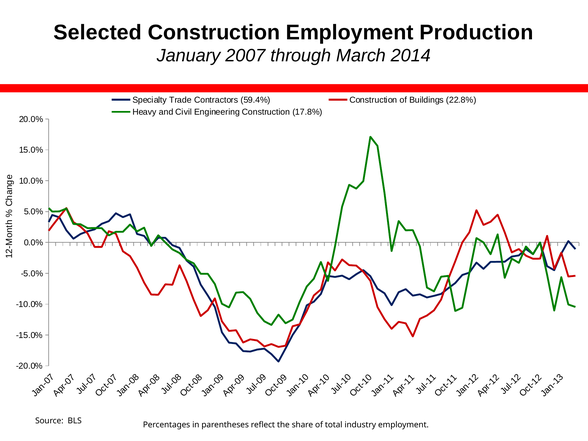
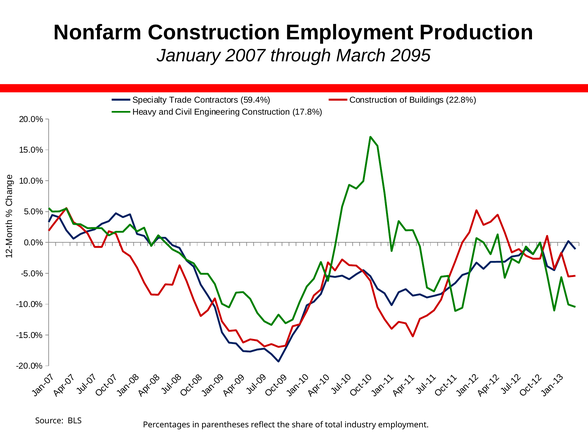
Selected: Selected -> Nonfarm (98, 32)
2014: 2014 -> 2095 (411, 56)
